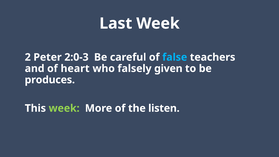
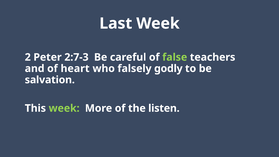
2:0-3: 2:0-3 -> 2:7-3 (76, 57)
false colour: light blue -> light green (175, 57)
given: given -> godly (168, 68)
produces: produces -> salvation (50, 80)
